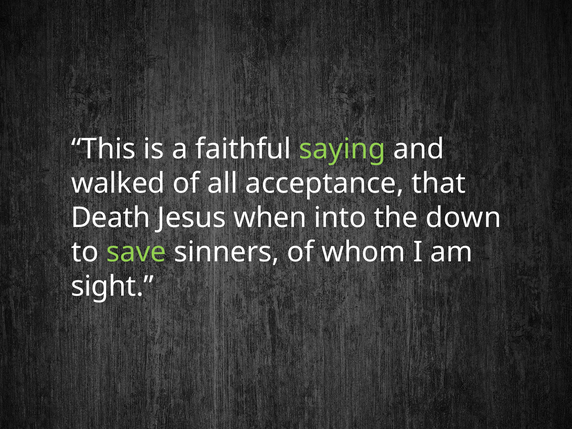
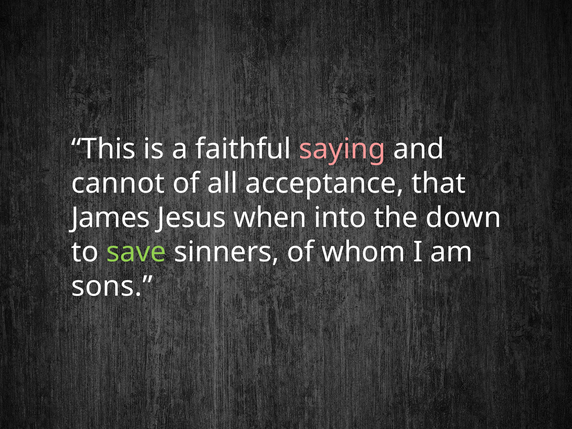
saying colour: light green -> pink (342, 149)
walked: walked -> cannot (118, 183)
Death: Death -> James (111, 218)
sight: sight -> sons (112, 286)
